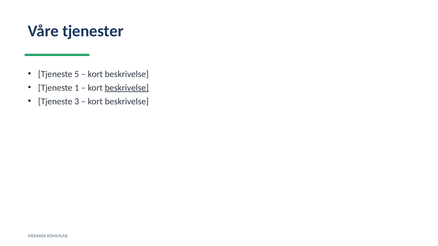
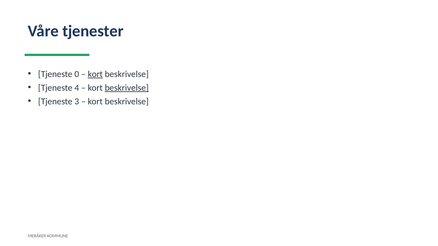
5: 5 -> 0 (77, 74)
kort underline: none -> present (95, 74)
1: 1 -> 4 (77, 88)
